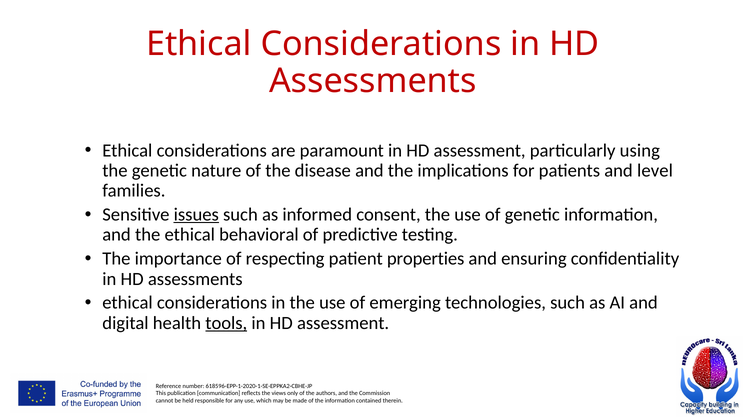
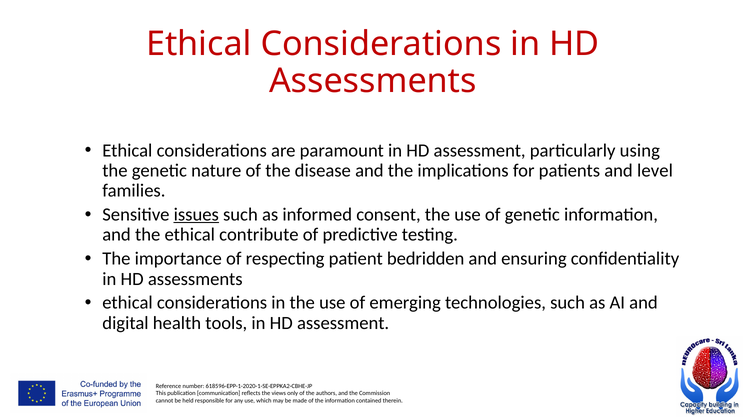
behavioral: behavioral -> contribute (259, 235)
properties: properties -> bedridden (426, 259)
tools underline: present -> none (226, 323)
